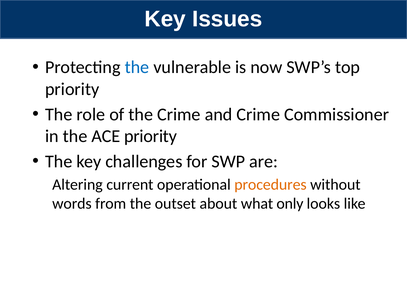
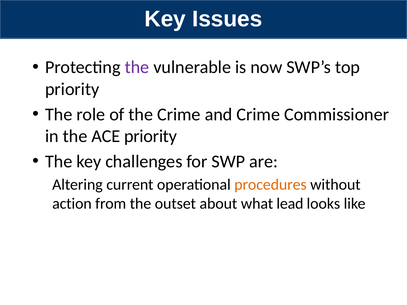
the colour: blue -> purple (137, 67)
words: words -> action (72, 204)
only: only -> lead (290, 204)
